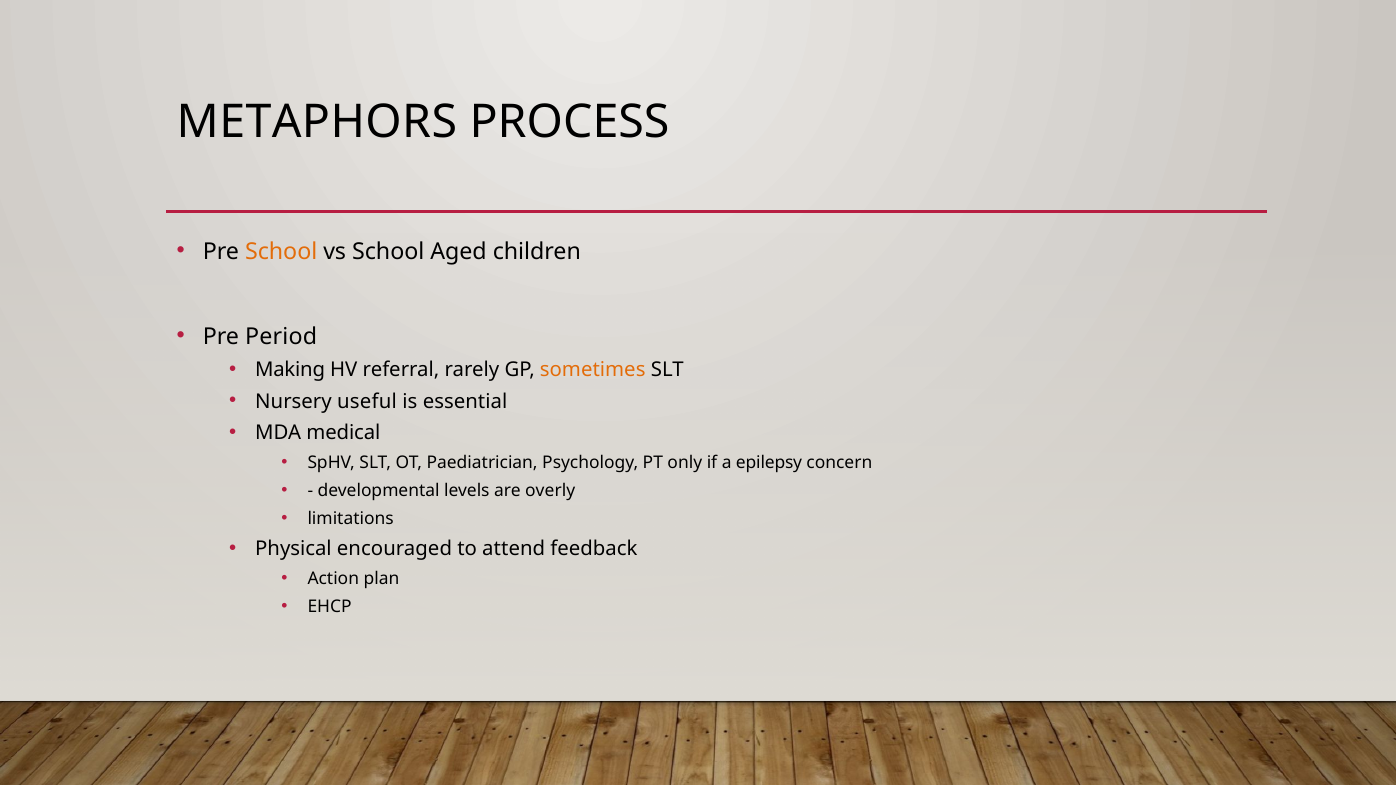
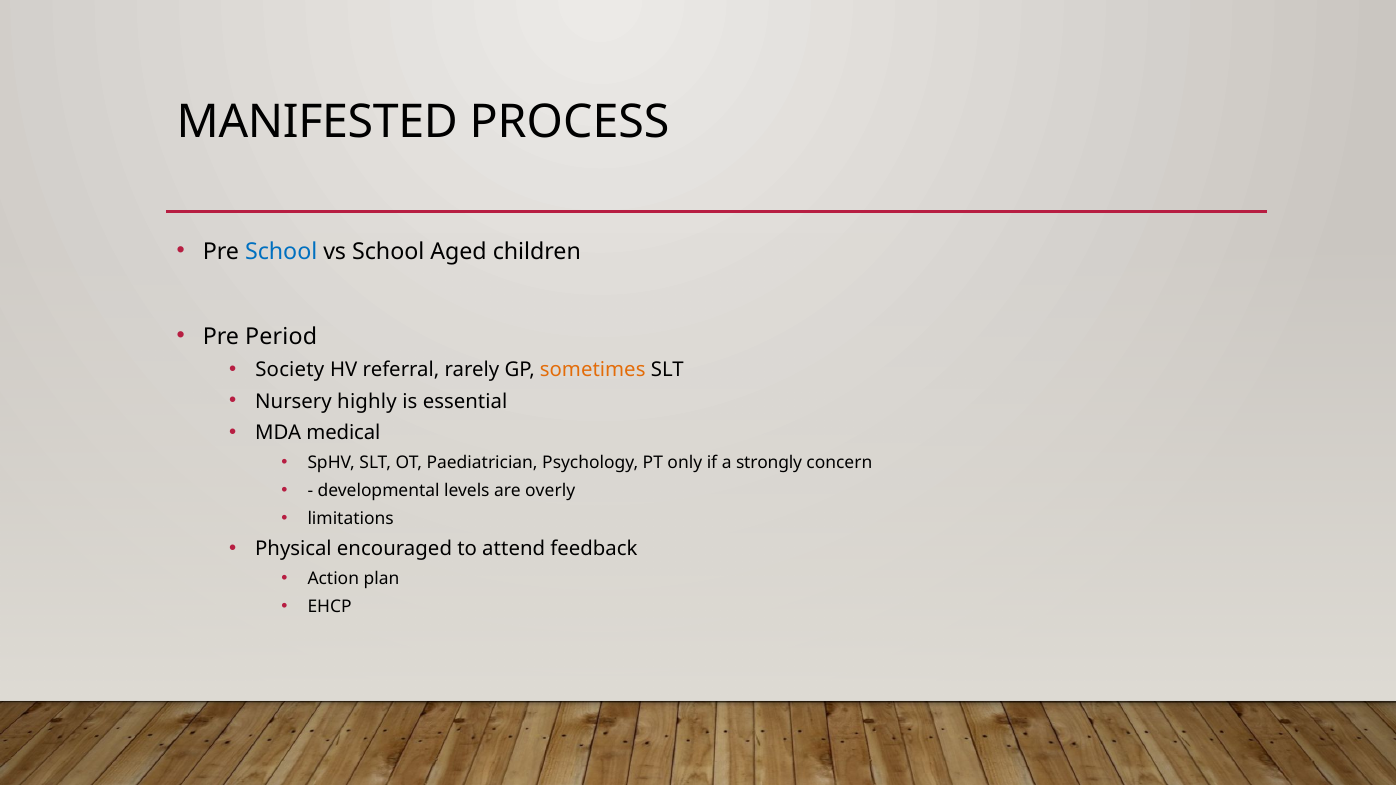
METAPHORS: METAPHORS -> MANIFESTED (317, 122)
School colour: orange -> blue (281, 252)
Making: Making -> Society (290, 370)
useful: useful -> highly (367, 401)
epilepsy: epilepsy -> strongly (769, 463)
